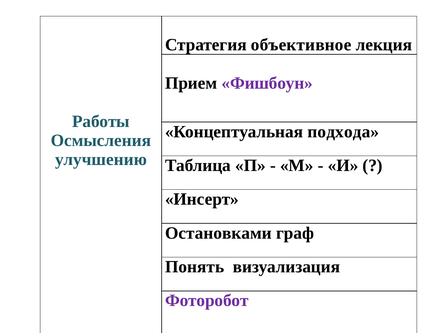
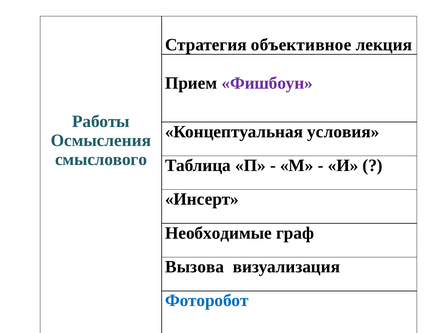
подхода: подхода -> условия (343, 131)
улучшению: улучшению -> смыслового (101, 159)
Остановками: Остановками -> Необходимые (218, 233)
Понять: Понять -> Вызова (195, 266)
Фоторобот colour: purple -> blue (207, 300)
